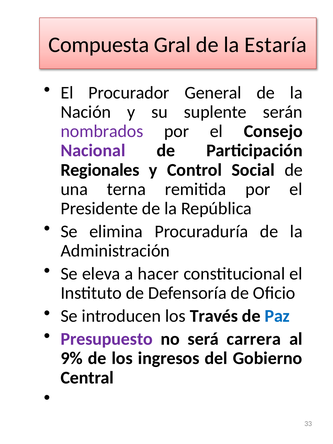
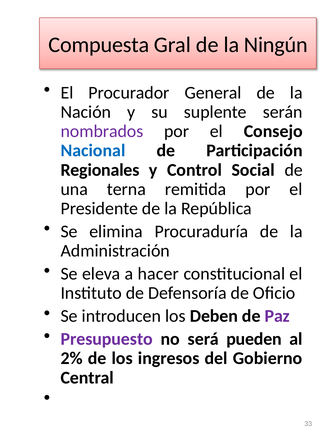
Estaría: Estaría -> Ningún (276, 45)
Nacional colour: purple -> blue (93, 151)
Través: Través -> Deben (214, 316)
Paz colour: blue -> purple (277, 316)
carrera: carrera -> pueden (254, 339)
9%: 9% -> 2% (72, 358)
